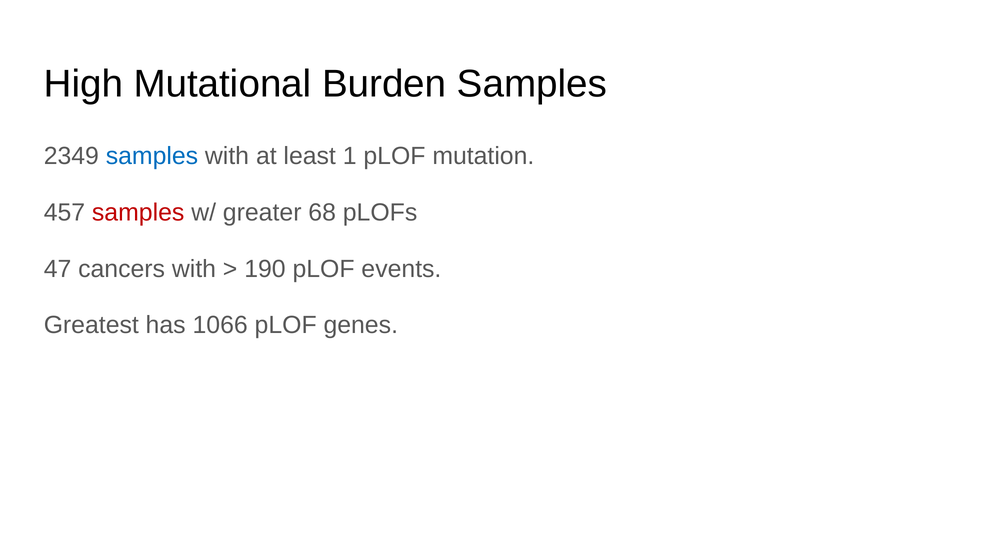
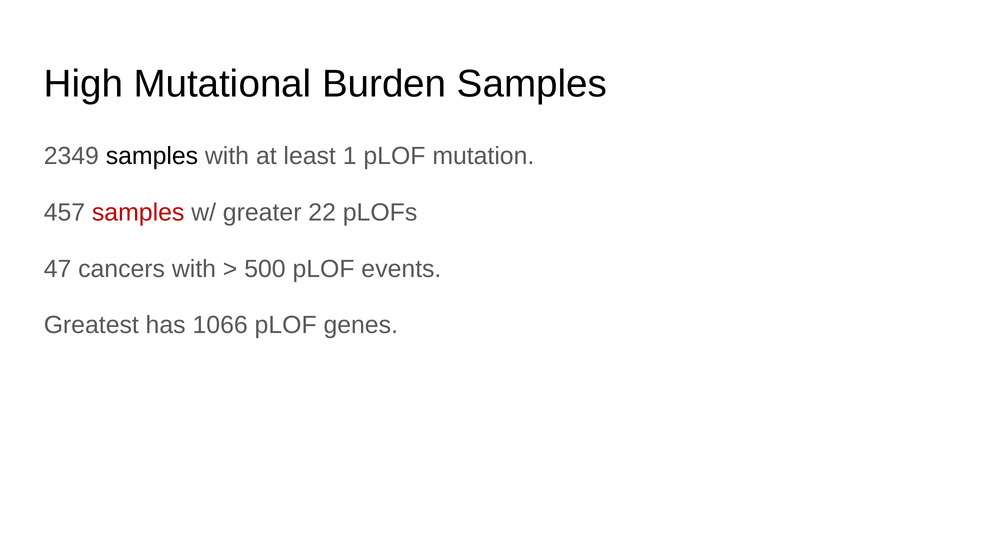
samples colour: blue -> black (152, 156)
68: 68 -> 22 (322, 212)
190: 190 -> 500 (265, 269)
